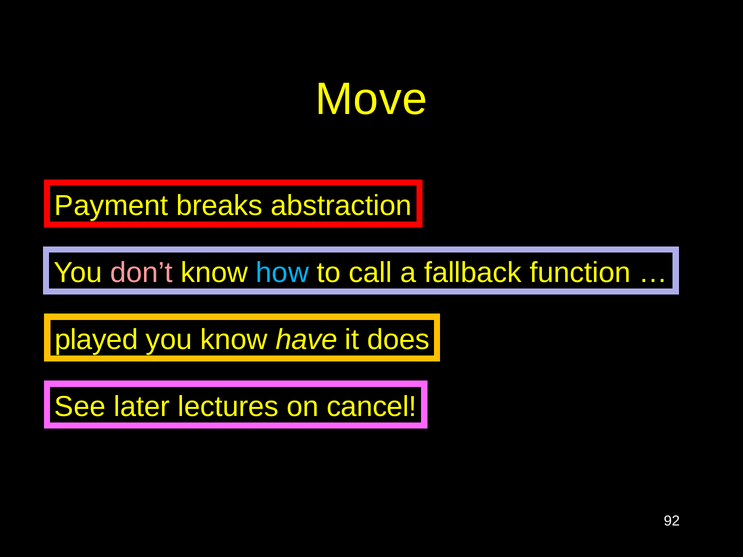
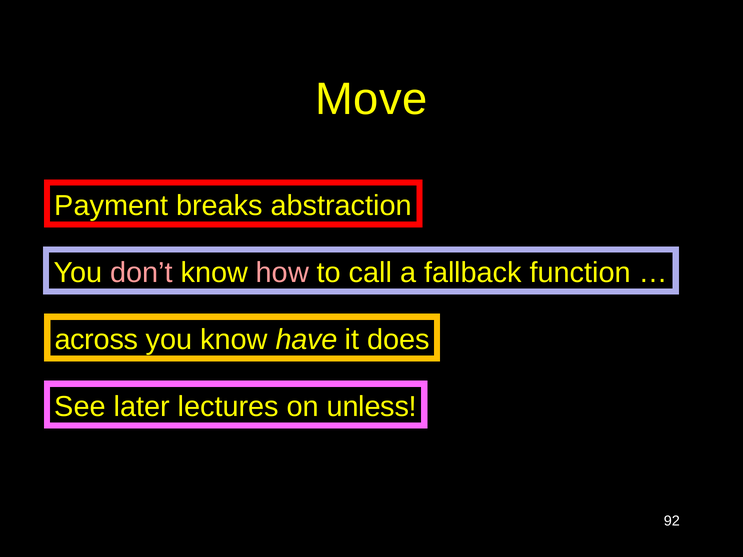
how colour: light blue -> pink (282, 273)
played: played -> across (96, 340)
cancel: cancel -> unless (372, 407)
